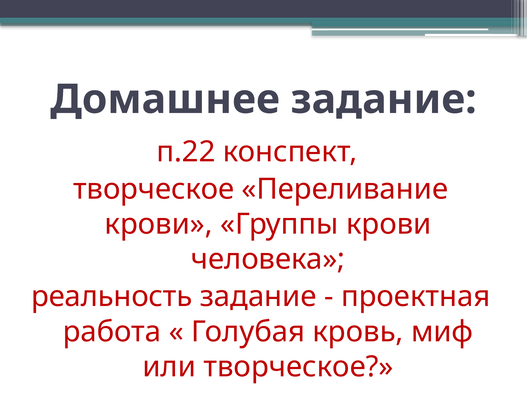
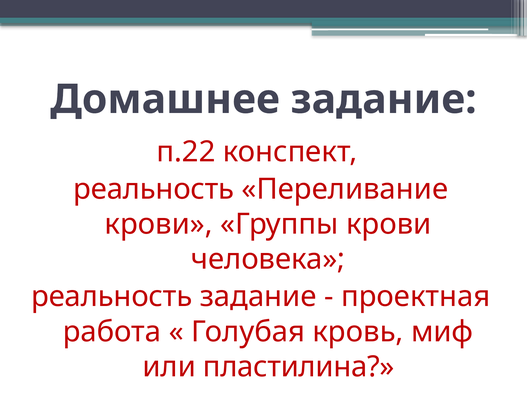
творческое: творческое -> реальность (154, 189)
или творческое: творческое -> пластилина (299, 367)
